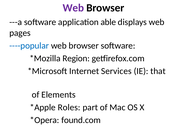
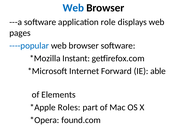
Web colour: purple -> blue (73, 8)
able: able -> role (108, 22)
Region: Region -> Instant (76, 58)
Services: Services -> Forward (116, 71)
that: that -> able (158, 71)
